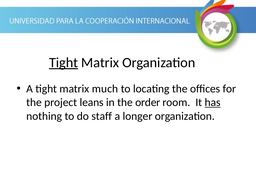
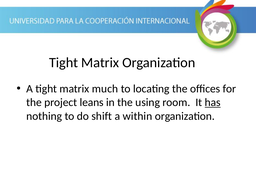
Tight underline: present -> none (64, 63)
order: order -> using (148, 102)
staff: staff -> shift (102, 116)
longer: longer -> within (137, 116)
